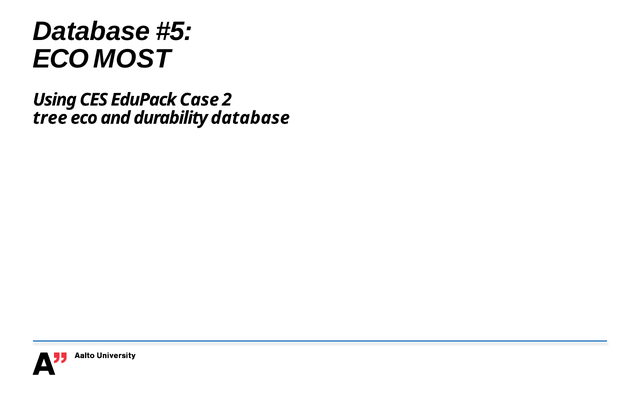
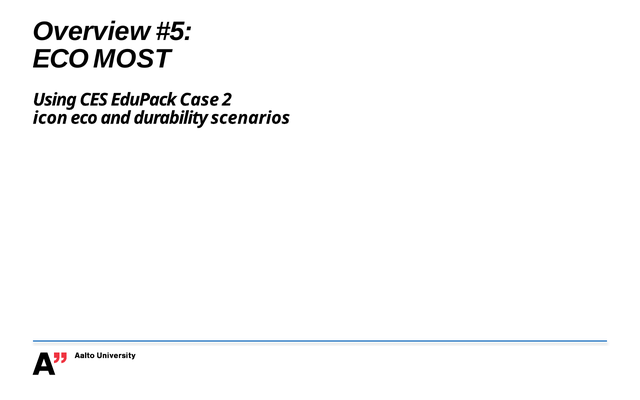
Database: Database -> Overview (92, 32)
tree: tree -> icon (50, 118)
durability database: database -> scenarios (250, 118)
